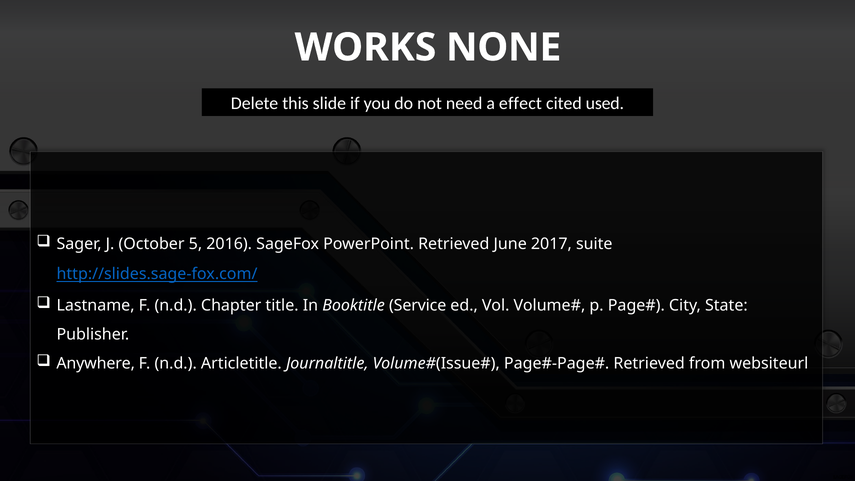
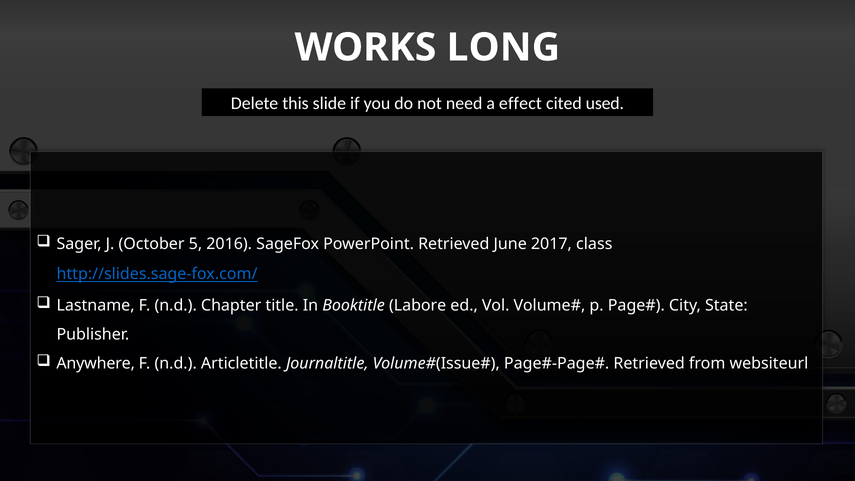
NONE: NONE -> LONG (503, 47)
suite: suite -> class (594, 244)
Service: Service -> Labore (418, 306)
